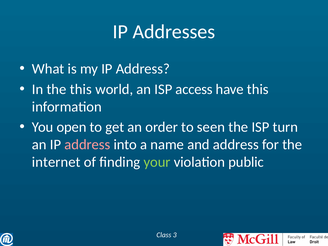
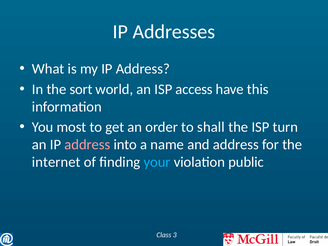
the this: this -> sort (81, 89)
open: open -> most (71, 127)
seen: seen -> shall (211, 127)
your colour: light green -> light blue (157, 162)
